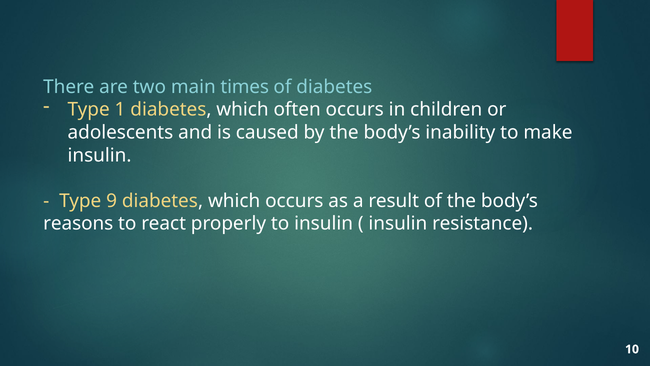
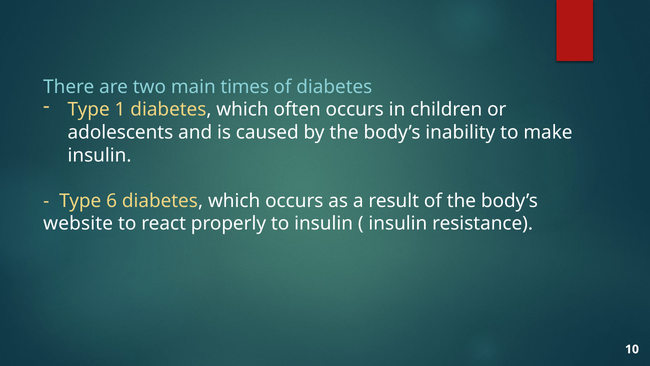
9: 9 -> 6 (112, 201)
reasons: reasons -> website (78, 223)
